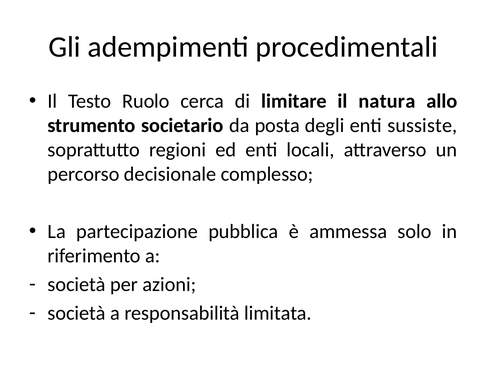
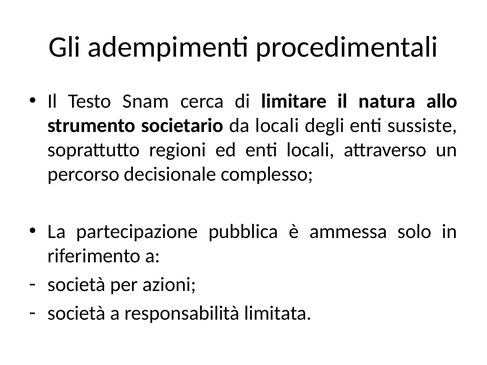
Ruolo: Ruolo -> Snam (146, 101)
da posta: posta -> locali (277, 126)
